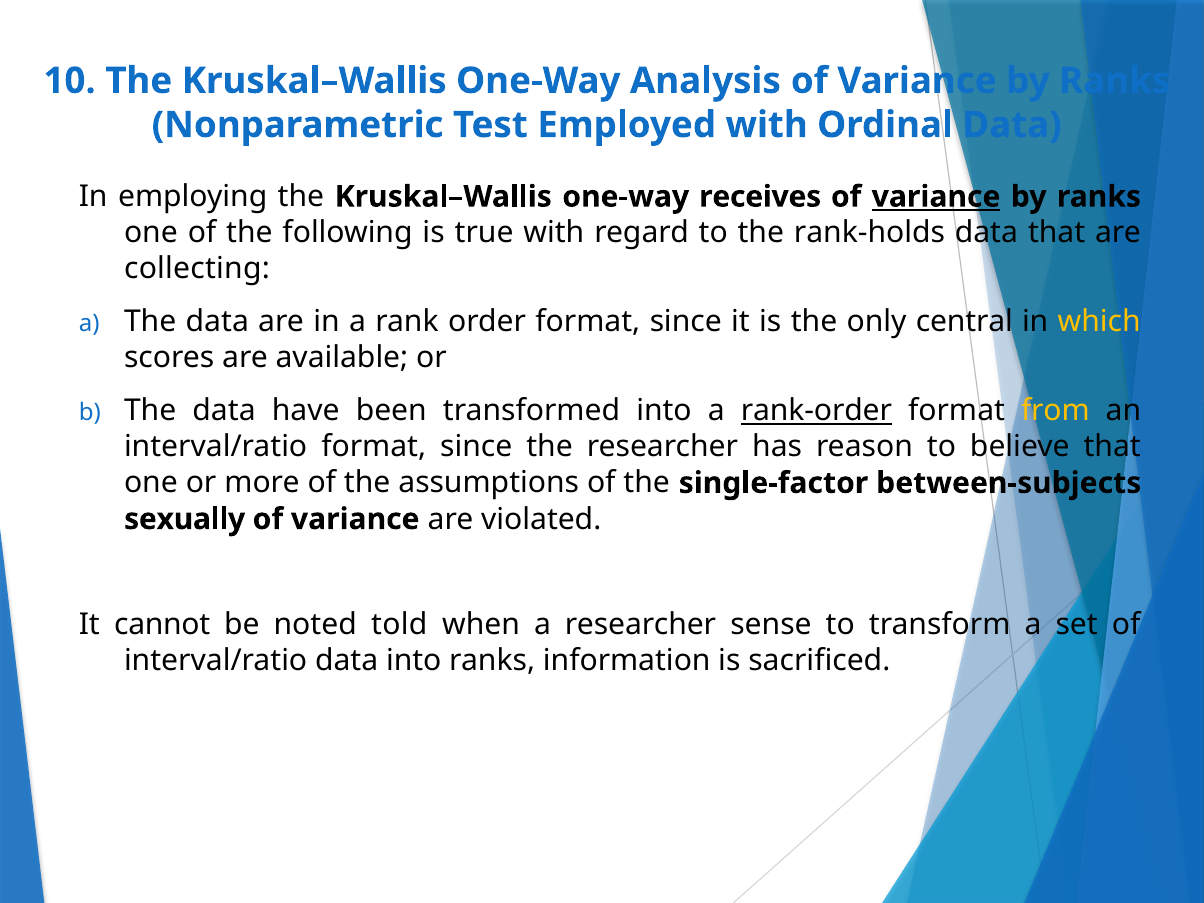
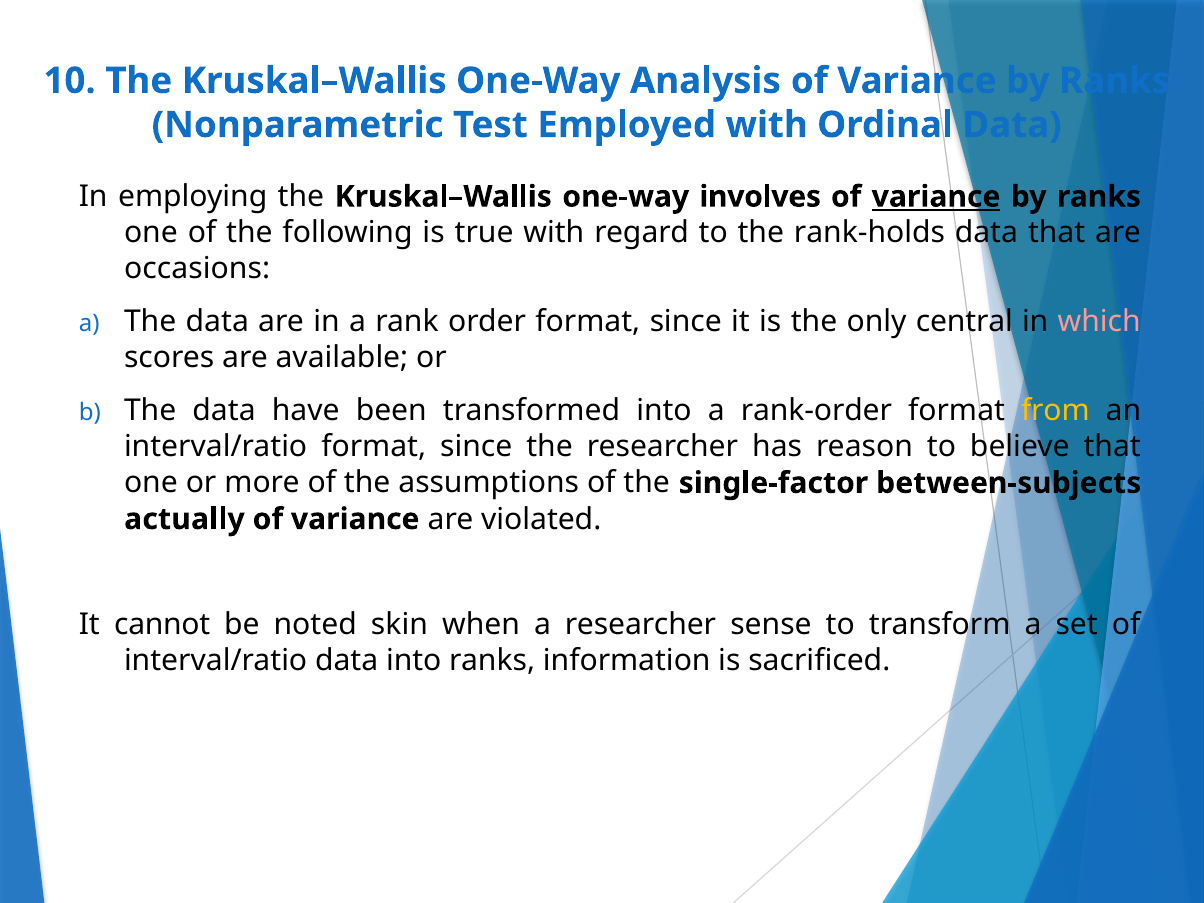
receives: receives -> involves (760, 197)
collecting: collecting -> occasions (197, 269)
which colour: yellow -> pink (1099, 322)
rank-order underline: present -> none (816, 411)
sexually: sexually -> actually (184, 519)
told: told -> skin (399, 625)
